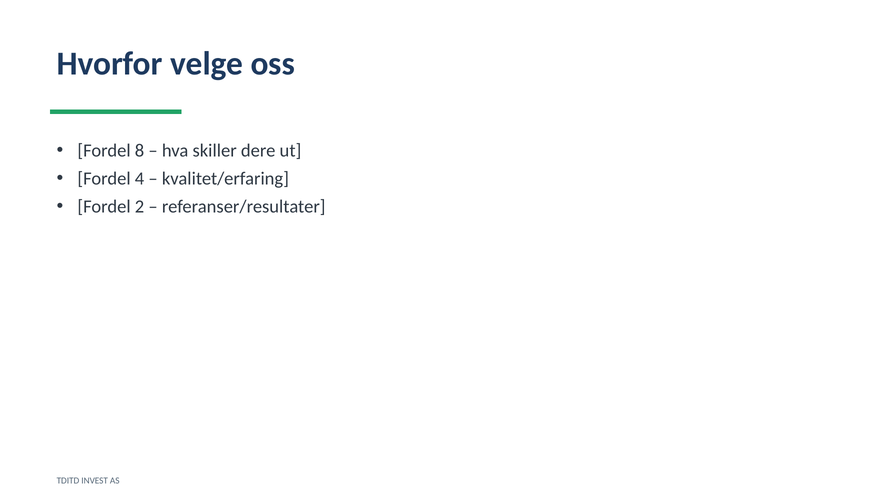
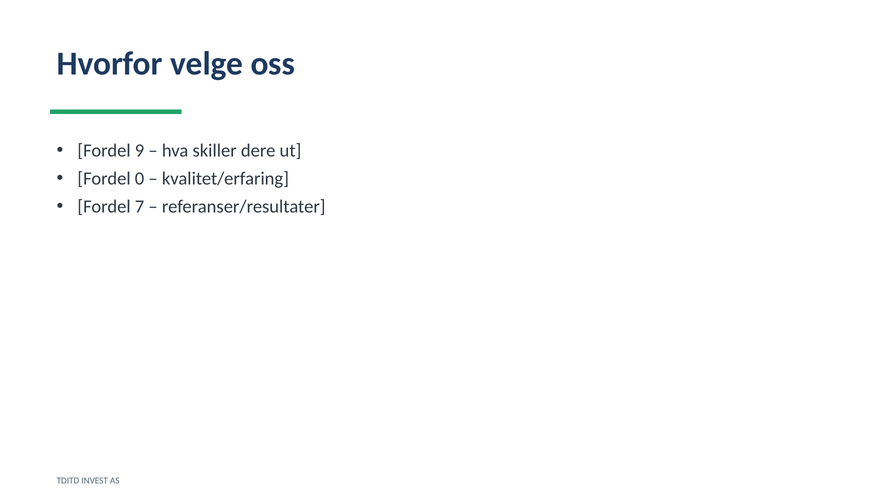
8: 8 -> 9 (140, 151)
4: 4 -> 0 (140, 179)
2: 2 -> 7 (140, 206)
